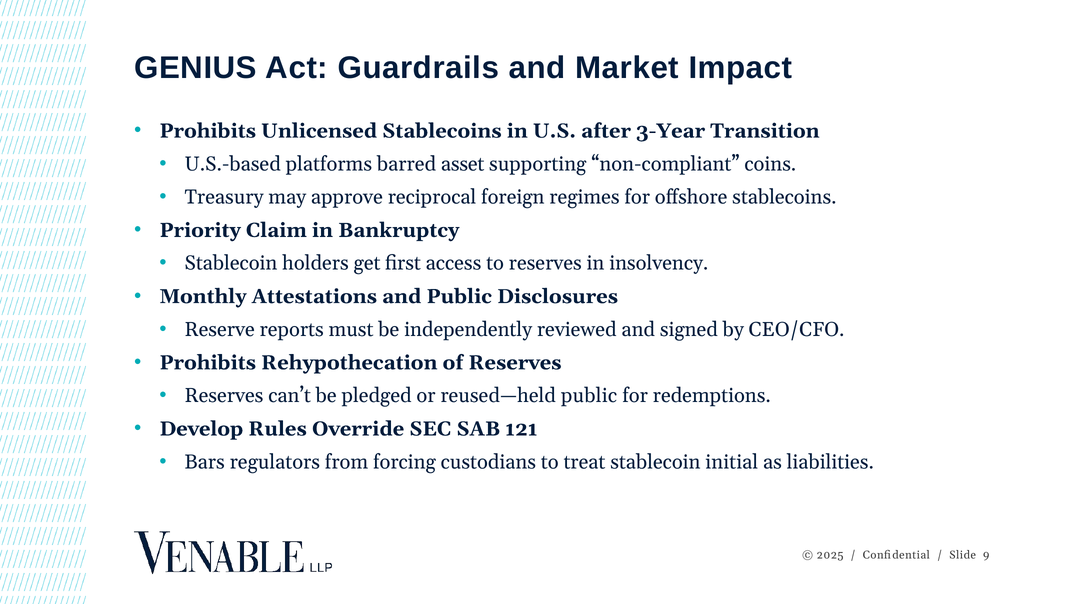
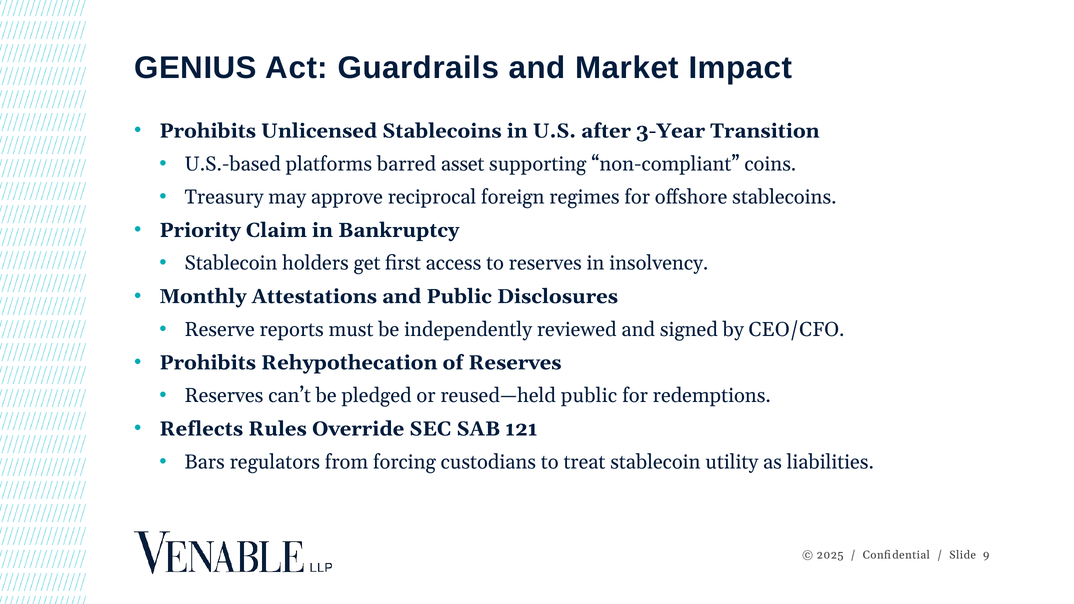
Develop: Develop -> Reflects (201, 429)
initial: initial -> utility (732, 462)
